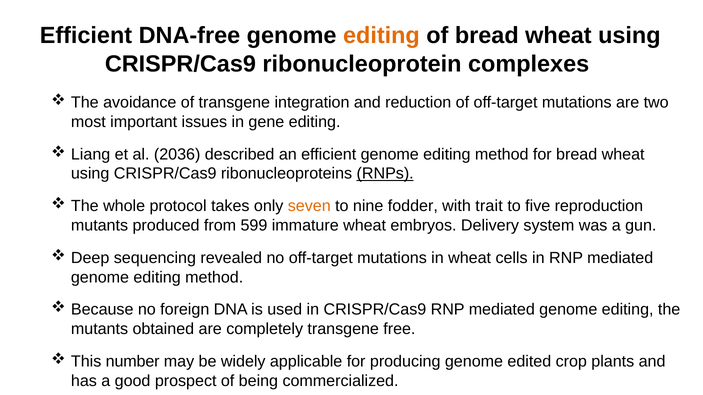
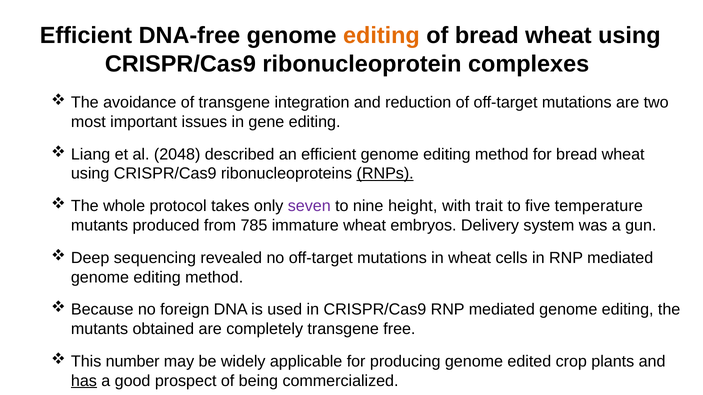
2036: 2036 -> 2048 (177, 155)
seven colour: orange -> purple (309, 206)
fodder: fodder -> height (413, 206)
reproduction: reproduction -> temperature (599, 206)
599: 599 -> 785 (254, 226)
has underline: none -> present (84, 381)
